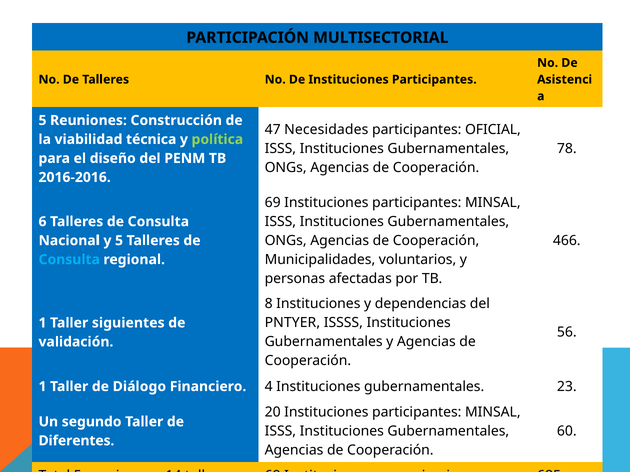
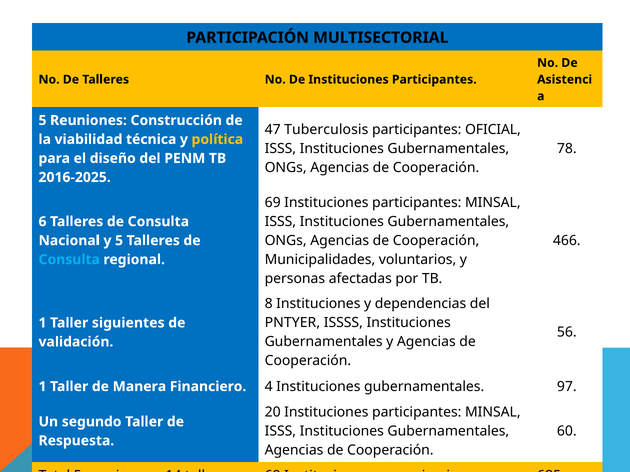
Necesidades: Necesidades -> Tuberculosis (326, 130)
política colour: light green -> yellow (217, 140)
2016-2016: 2016-2016 -> 2016-2025 (75, 178)
Diálogo: Diálogo -> Manera (139, 387)
23: 23 -> 97 (567, 387)
Diferentes: Diferentes -> Respuesta (76, 441)
